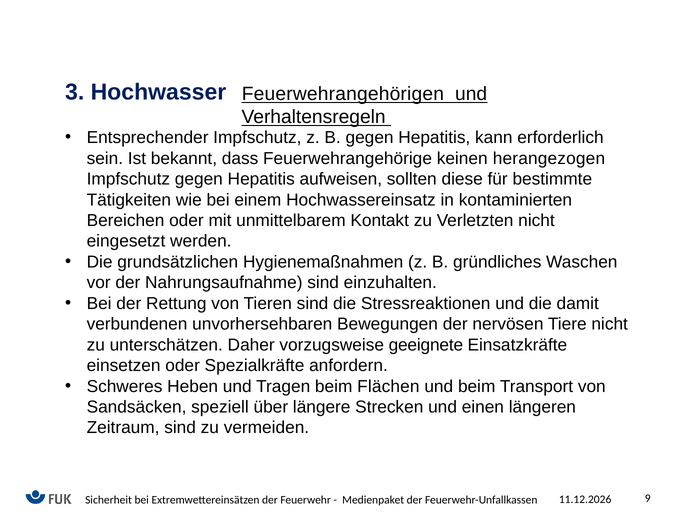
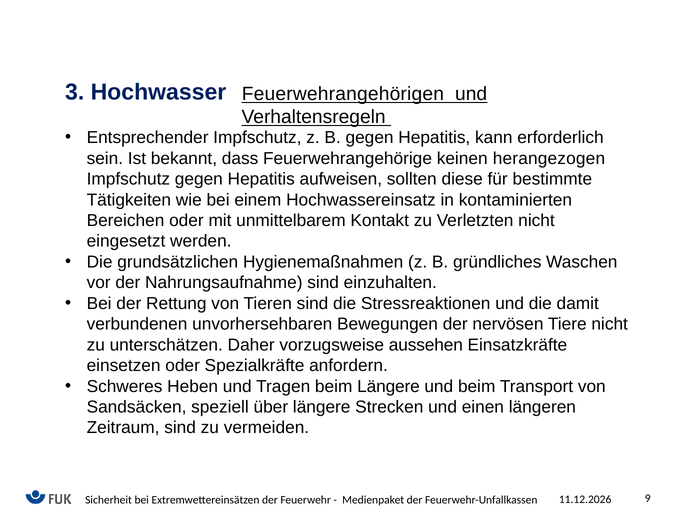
geeignete: geeignete -> aussehen (426, 345)
beim Flächen: Flächen -> Längere (389, 387)
